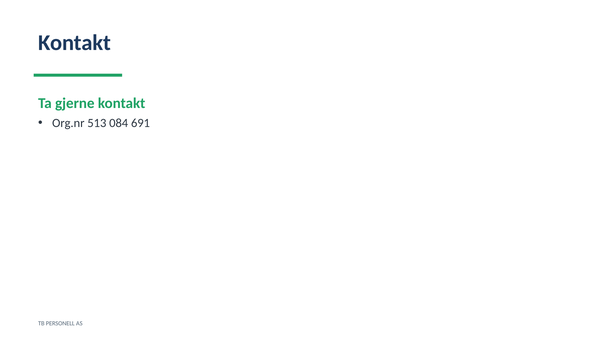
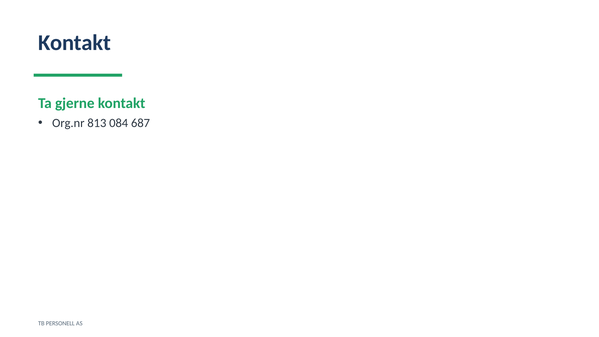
513: 513 -> 813 (97, 123)
691: 691 -> 687 (140, 123)
